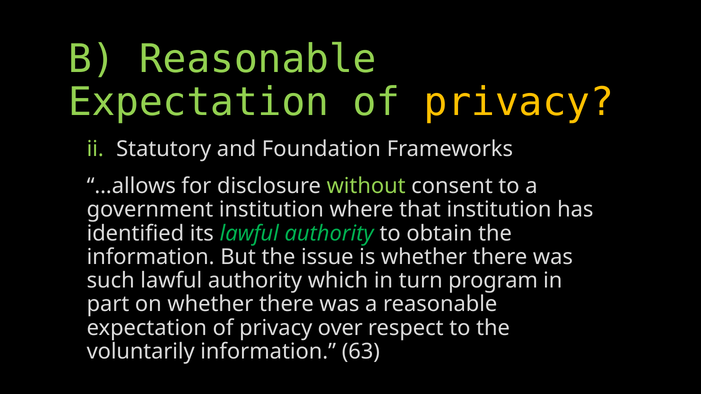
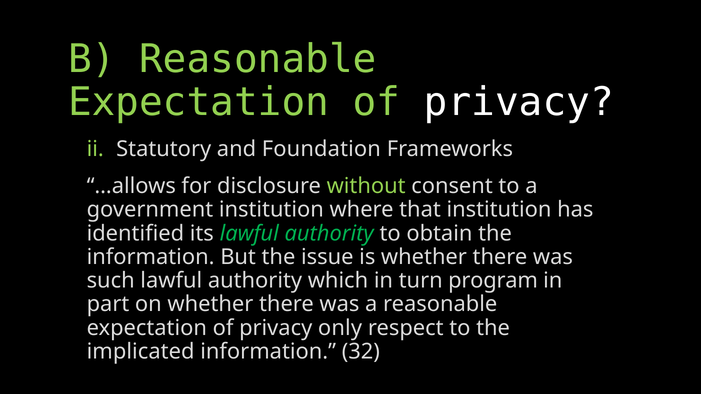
privacy colour: yellow -> white (519, 102)
over: over -> only (340, 328)
voluntarily: voluntarily -> implicated (141, 352)
63: 63 -> 32 (361, 352)
